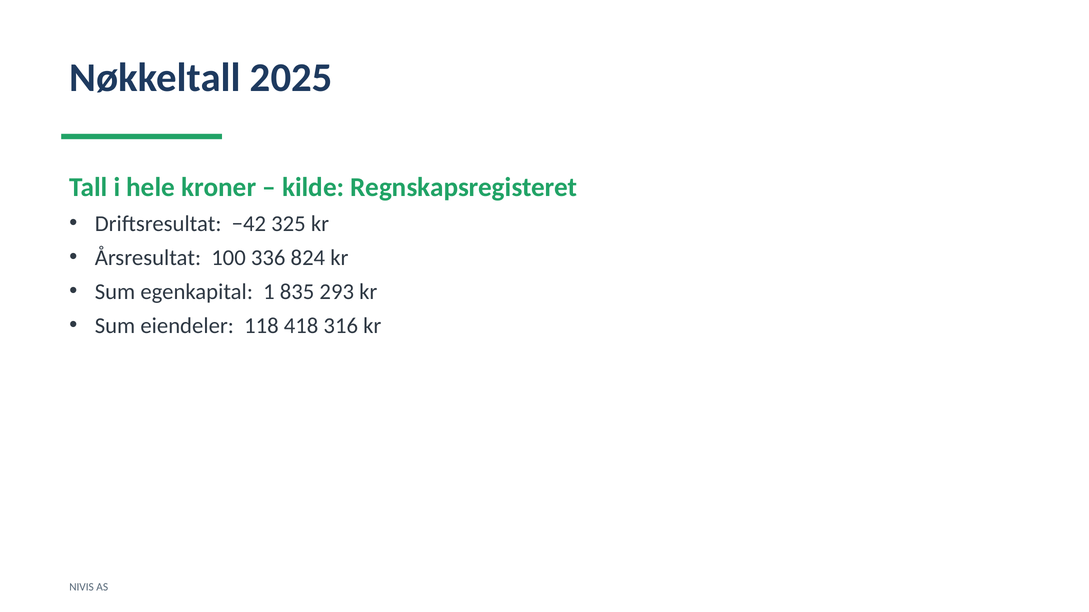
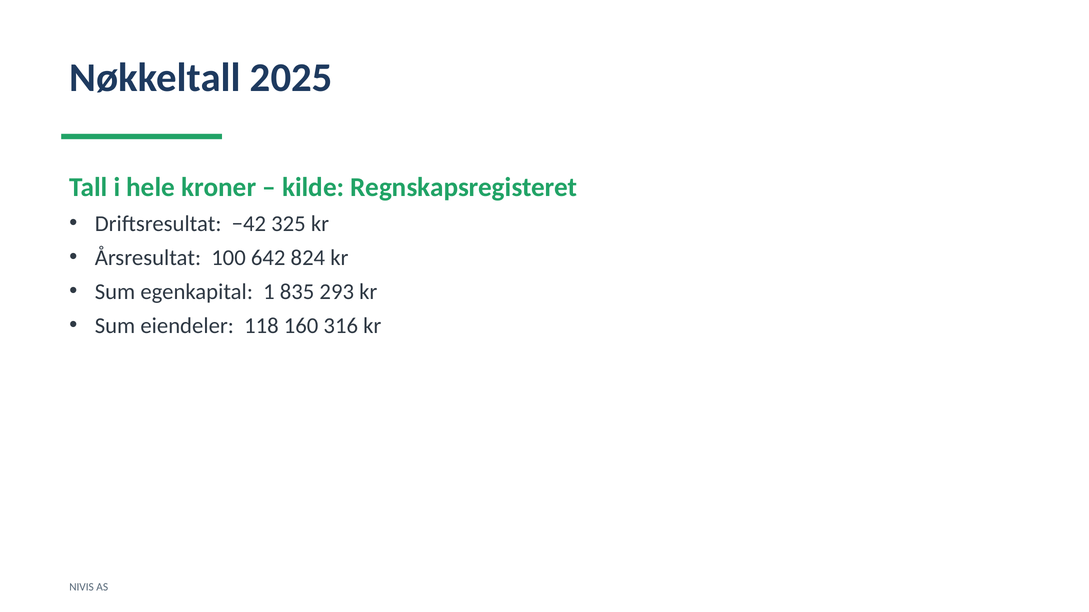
336: 336 -> 642 (268, 258)
418: 418 -> 160 (301, 326)
